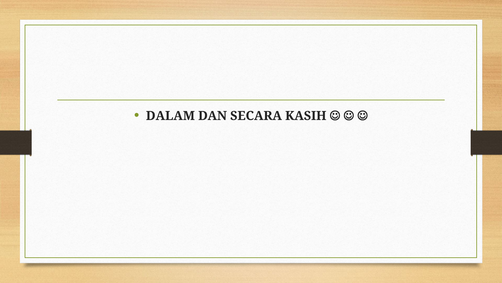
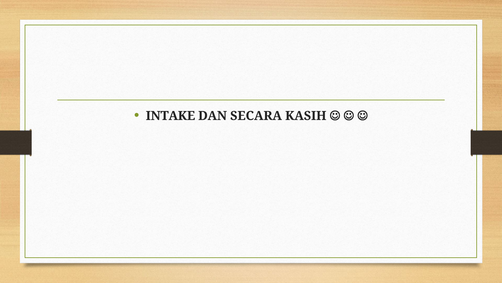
DALAM: DALAM -> INTAKE (170, 116)
